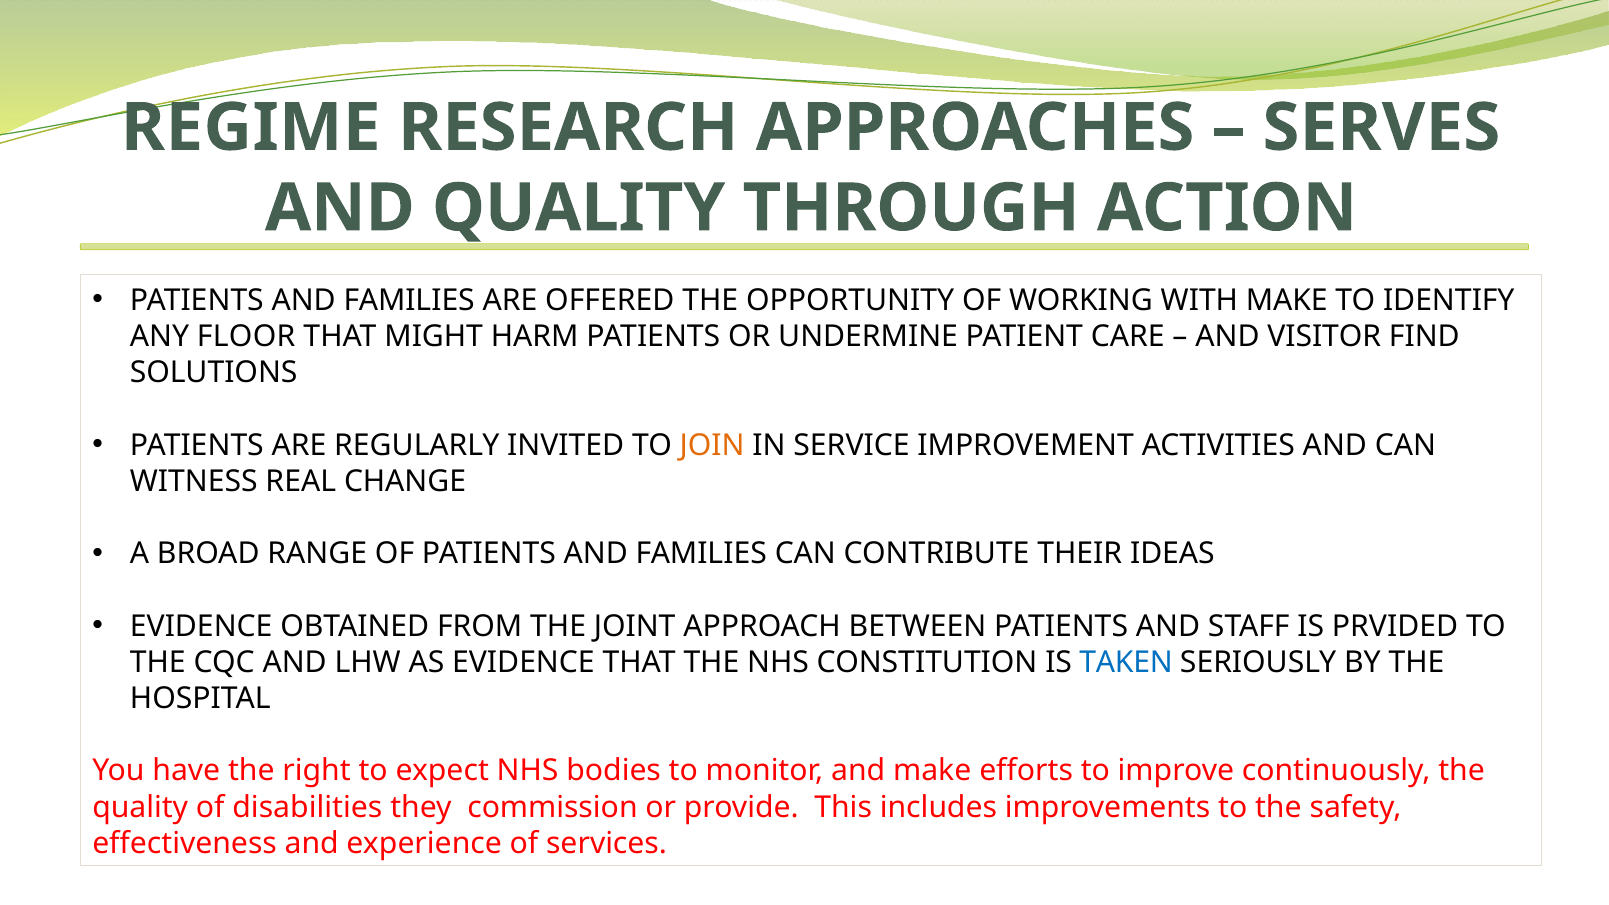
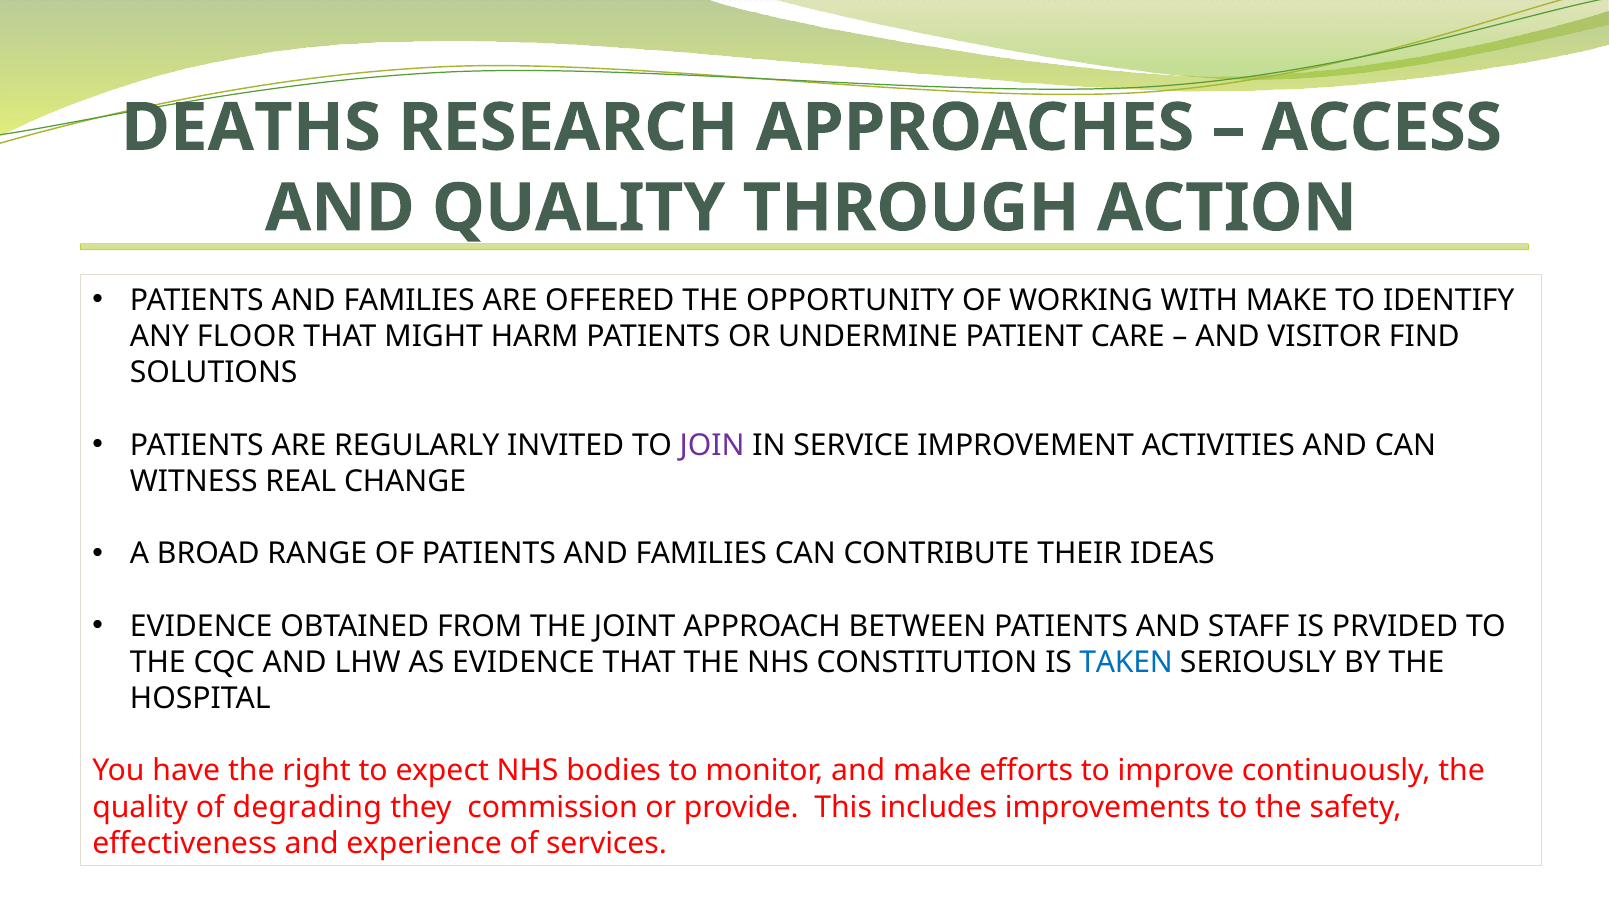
REGIME: REGIME -> DEATHS (251, 128)
SERVES: SERVES -> ACCESS (1382, 128)
JOIN colour: orange -> purple (712, 445)
disabilities: disabilities -> degrading (307, 807)
